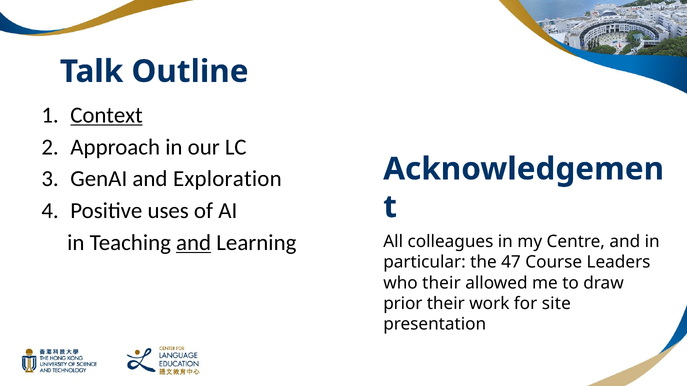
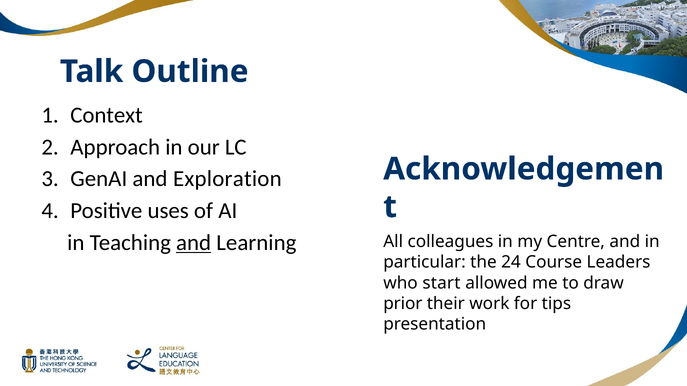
Context underline: present -> none (107, 115)
47: 47 -> 24 (511, 263)
who their: their -> start (441, 283)
site: site -> tips (556, 304)
